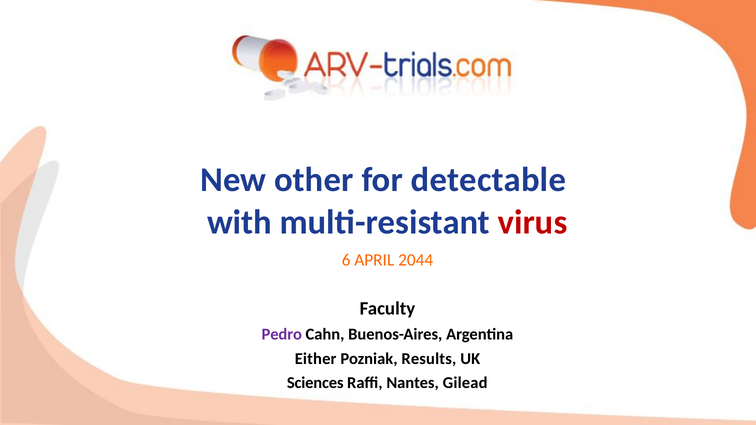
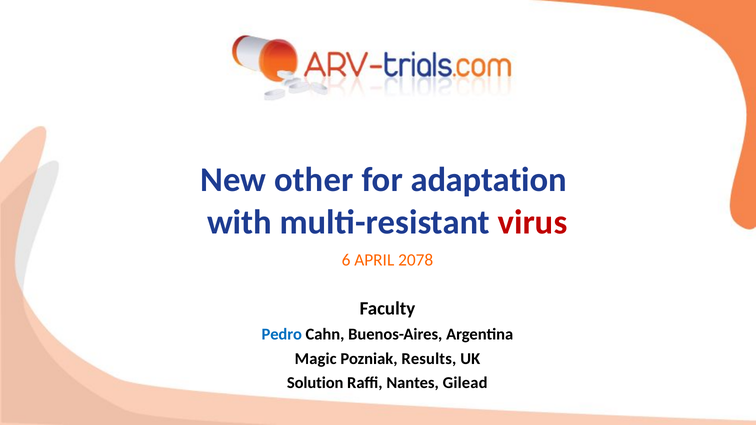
detectable: detectable -> adaptation (489, 180)
2044: 2044 -> 2078 (416, 260)
Pedro colour: purple -> blue (282, 335)
Either: Either -> Magic (316, 359)
Sciences: Sciences -> Solution (315, 383)
